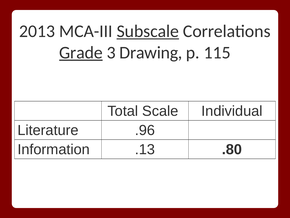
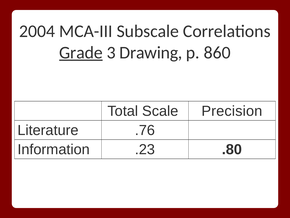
2013: 2013 -> 2004 (37, 31)
Subscale underline: present -> none (148, 31)
115: 115 -> 860 (217, 52)
Individual: Individual -> Precision (232, 111)
.96: .96 -> .76 (145, 130)
.13: .13 -> .23 (145, 149)
